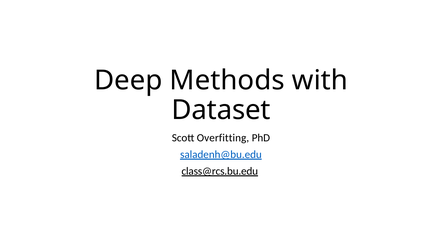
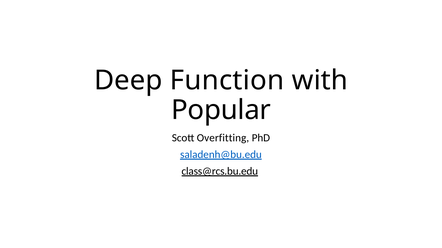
Methods: Methods -> Function (227, 81)
Dataset: Dataset -> Popular (221, 110)
